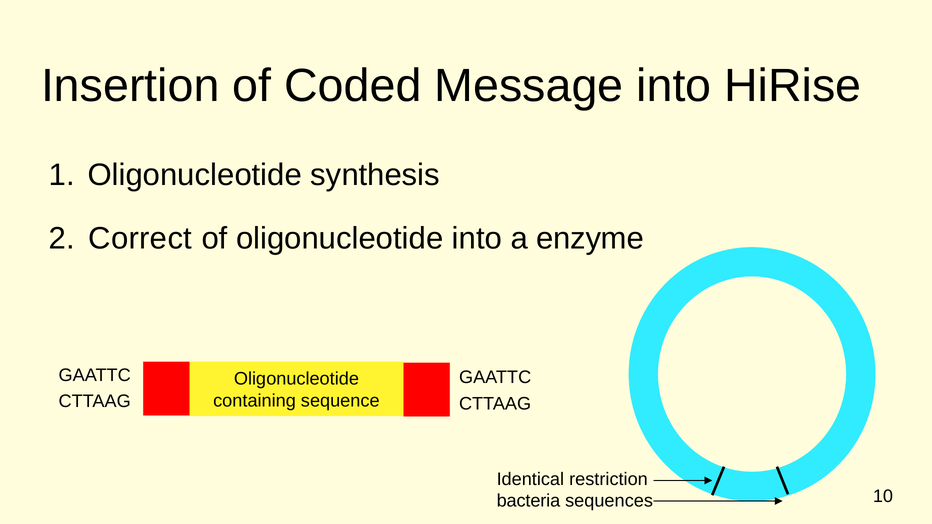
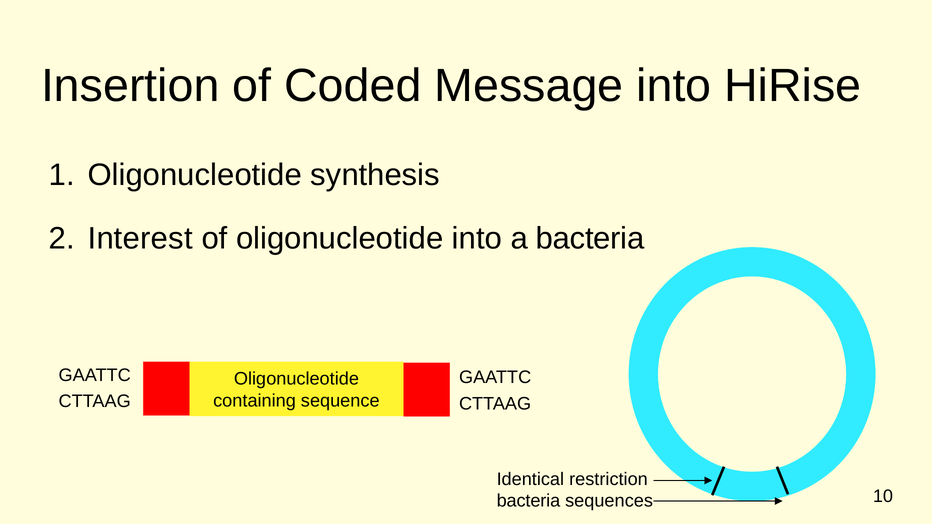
Correct: Correct -> Interest (140, 239)
a enzyme: enzyme -> bacteria (590, 239)
